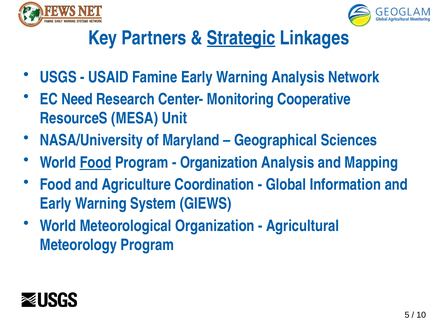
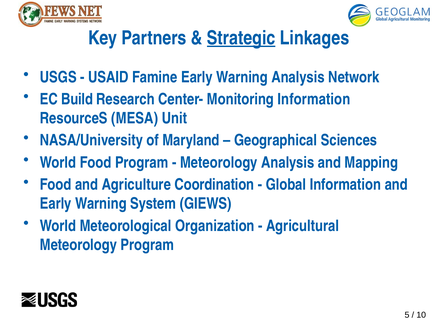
Need: Need -> Build (77, 99)
Monitoring Cooperative: Cooperative -> Information (314, 99)
Food underline: present -> none (96, 163)
Organization: Organization -> Meteorology (219, 163)
